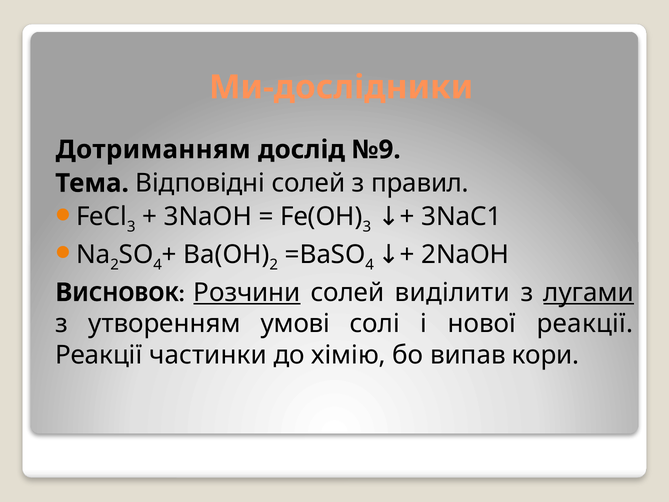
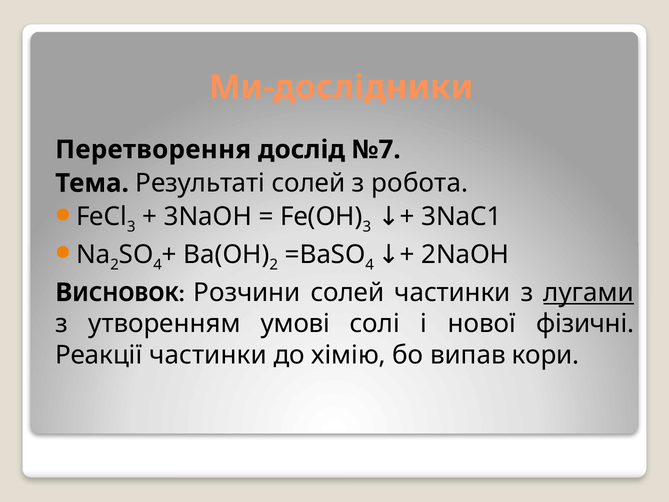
Дотриманням: Дотриманням -> Перетворення (153, 150)
№9: №9 -> №7 (376, 150)
Відповідні: Відповідні -> Результаті (200, 183)
правил: правил -> робота (420, 183)
Розчини underline: present -> none (247, 292)
солей виділити: виділити -> частинки (452, 292)
нової реакції: реакції -> фізичні (585, 324)
